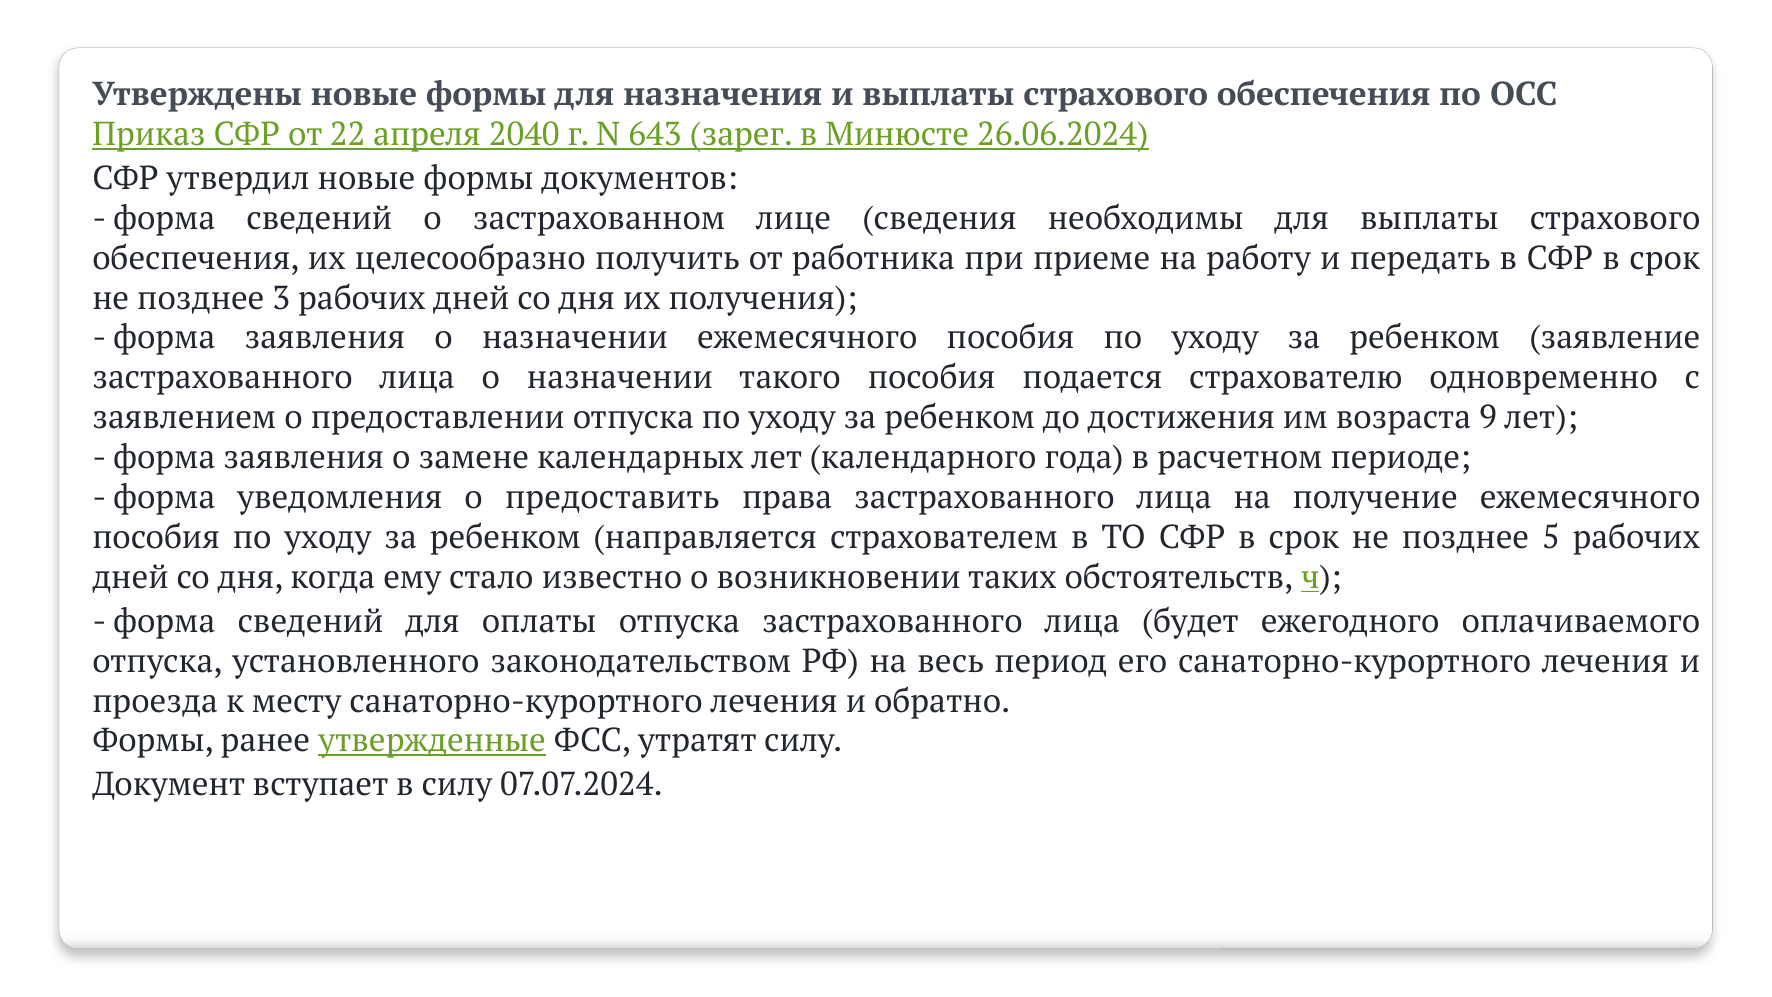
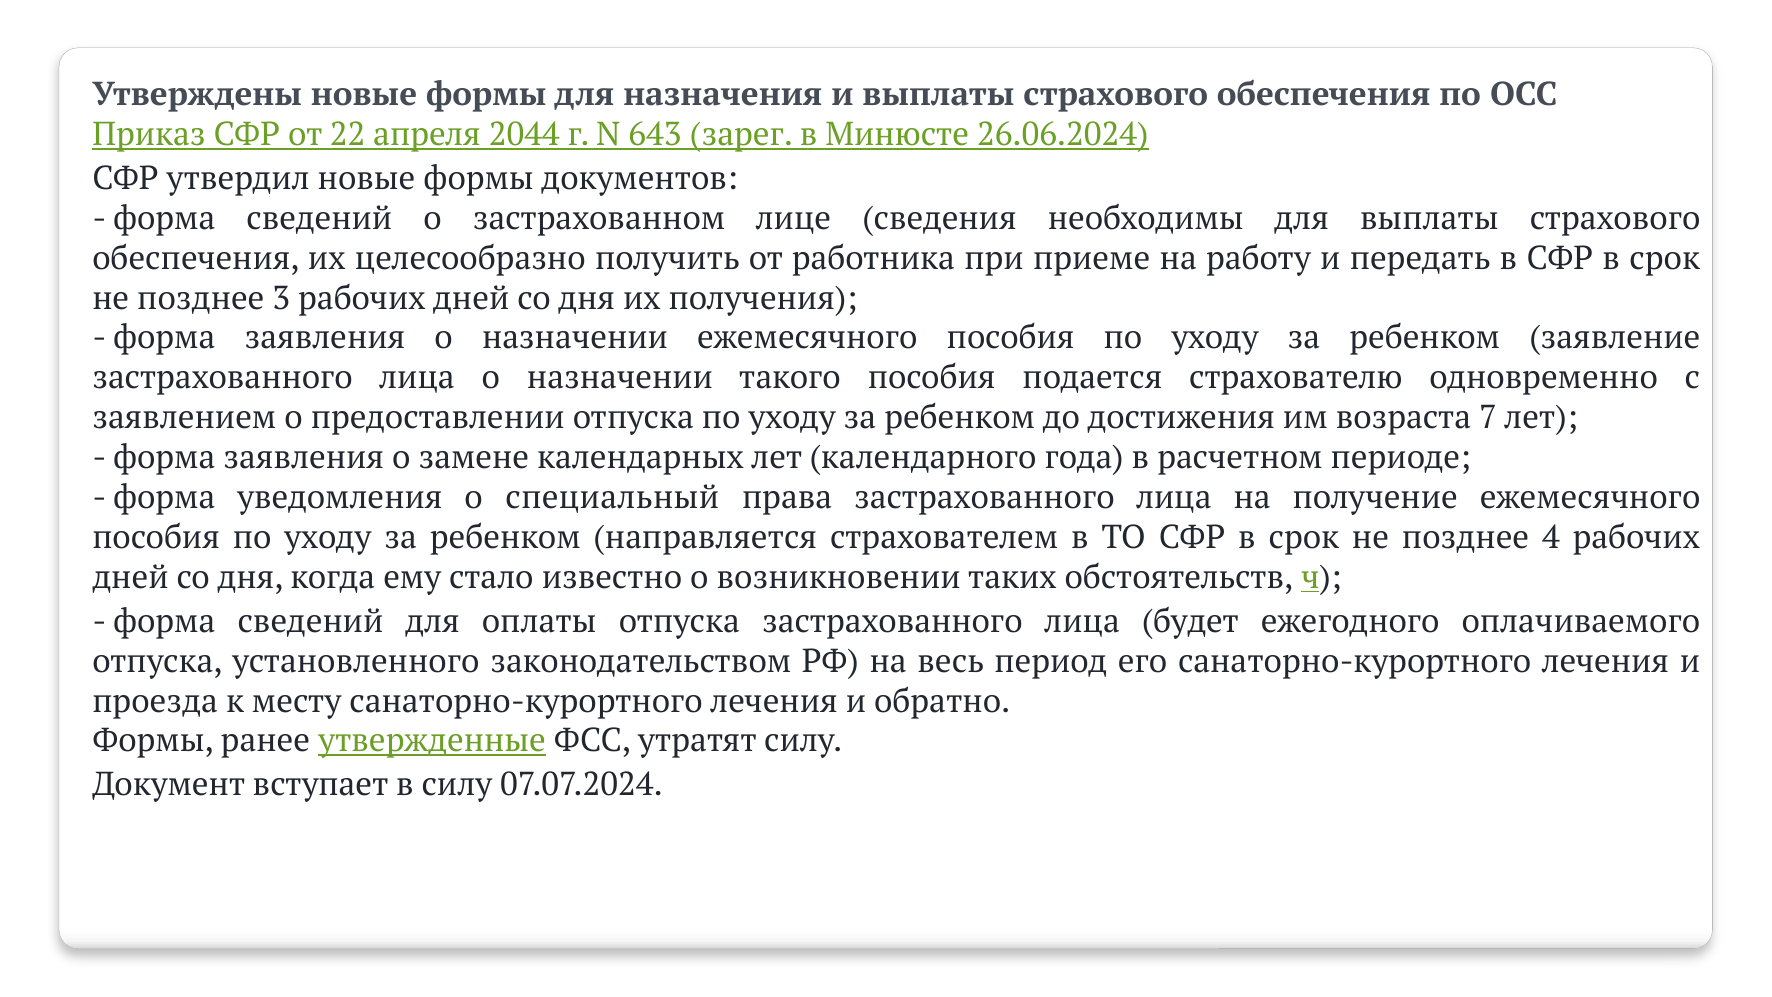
2040: 2040 -> 2044 (524, 134)
9: 9 -> 7 (1488, 418)
предоставить: предоставить -> специальный (612, 497)
5: 5 -> 4 (1551, 537)
